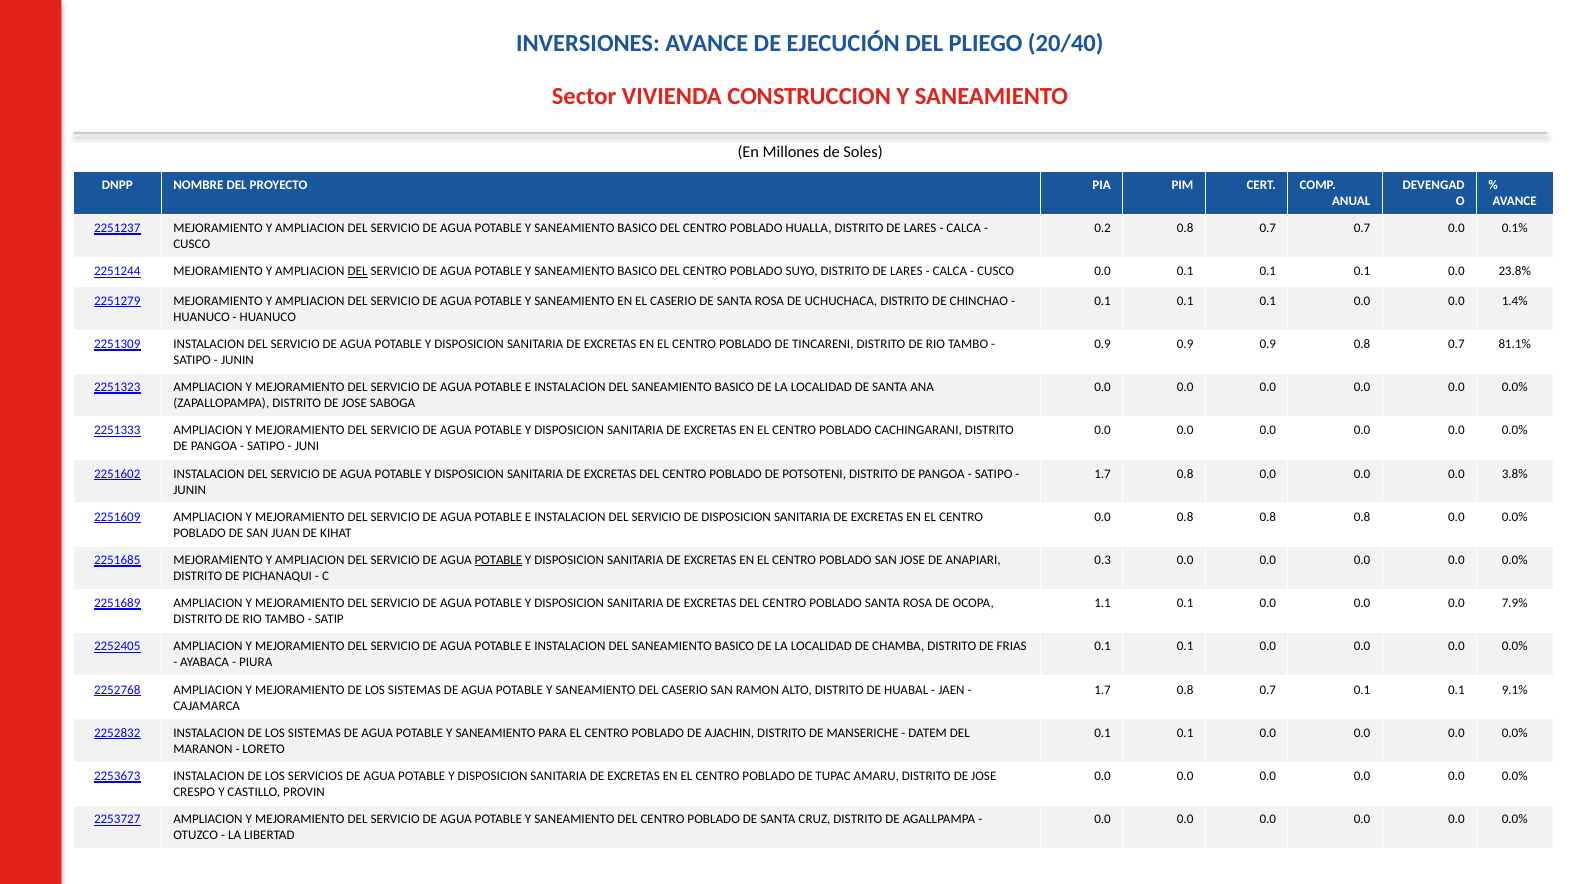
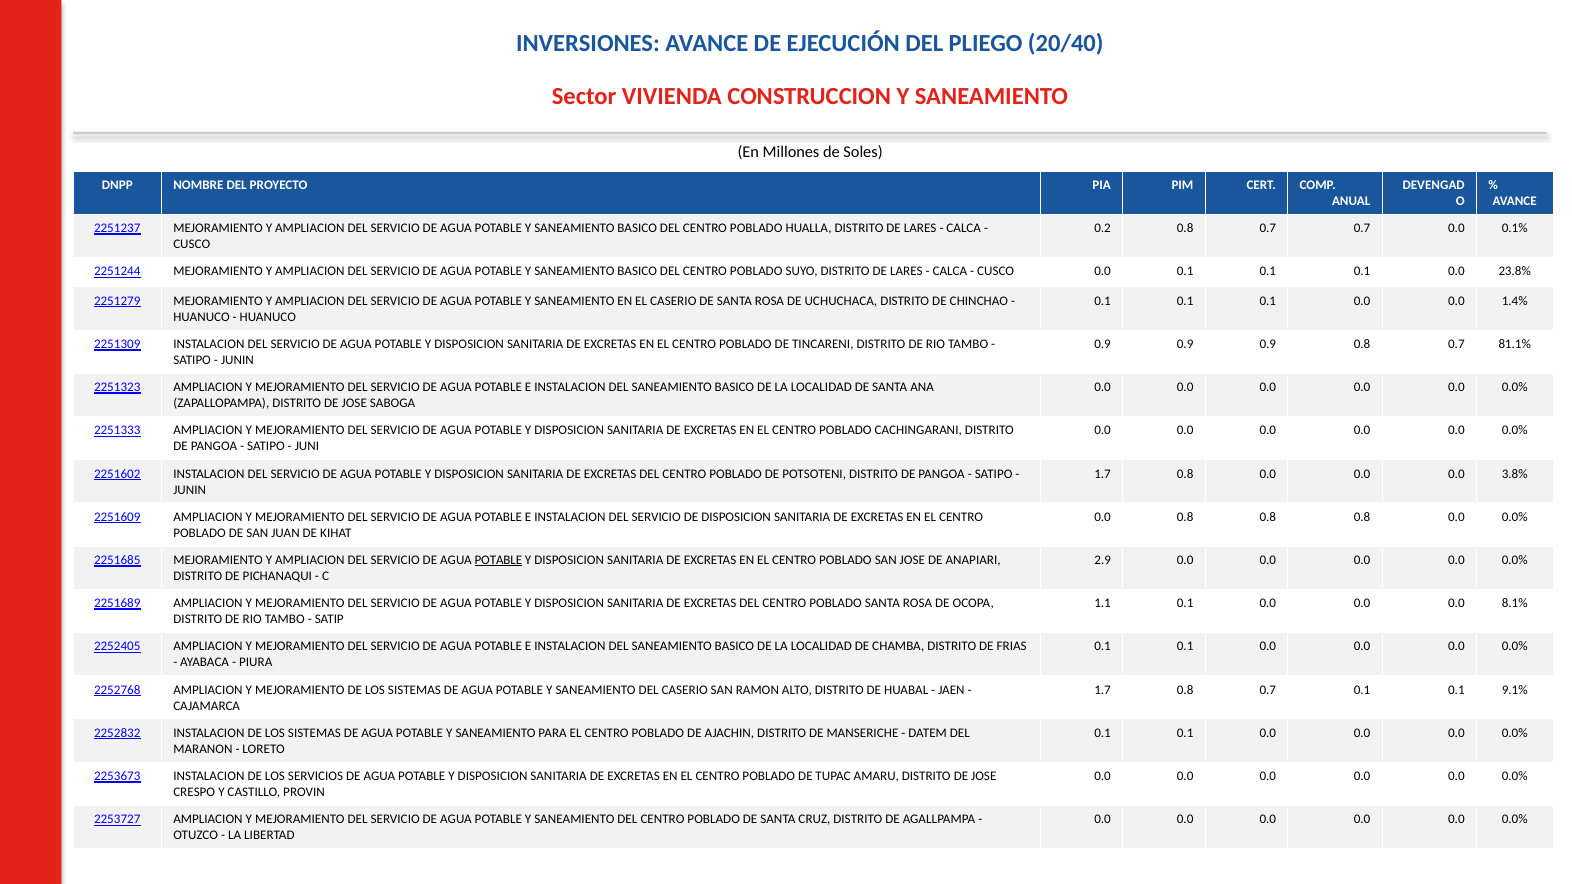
DEL underline: present -> none (358, 272)
0.3: 0.3 -> 2.9 (1103, 560)
7.9%: 7.9% -> 8.1% (1515, 604)
